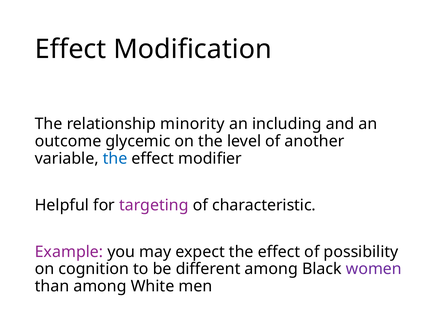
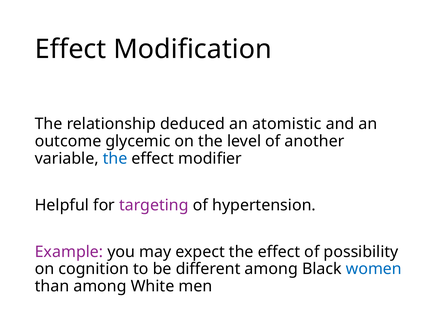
minority: minority -> deduced (193, 124)
including: including -> atomistic (287, 124)
characteristic: characteristic -> hypertension (264, 205)
women colour: purple -> blue (374, 269)
